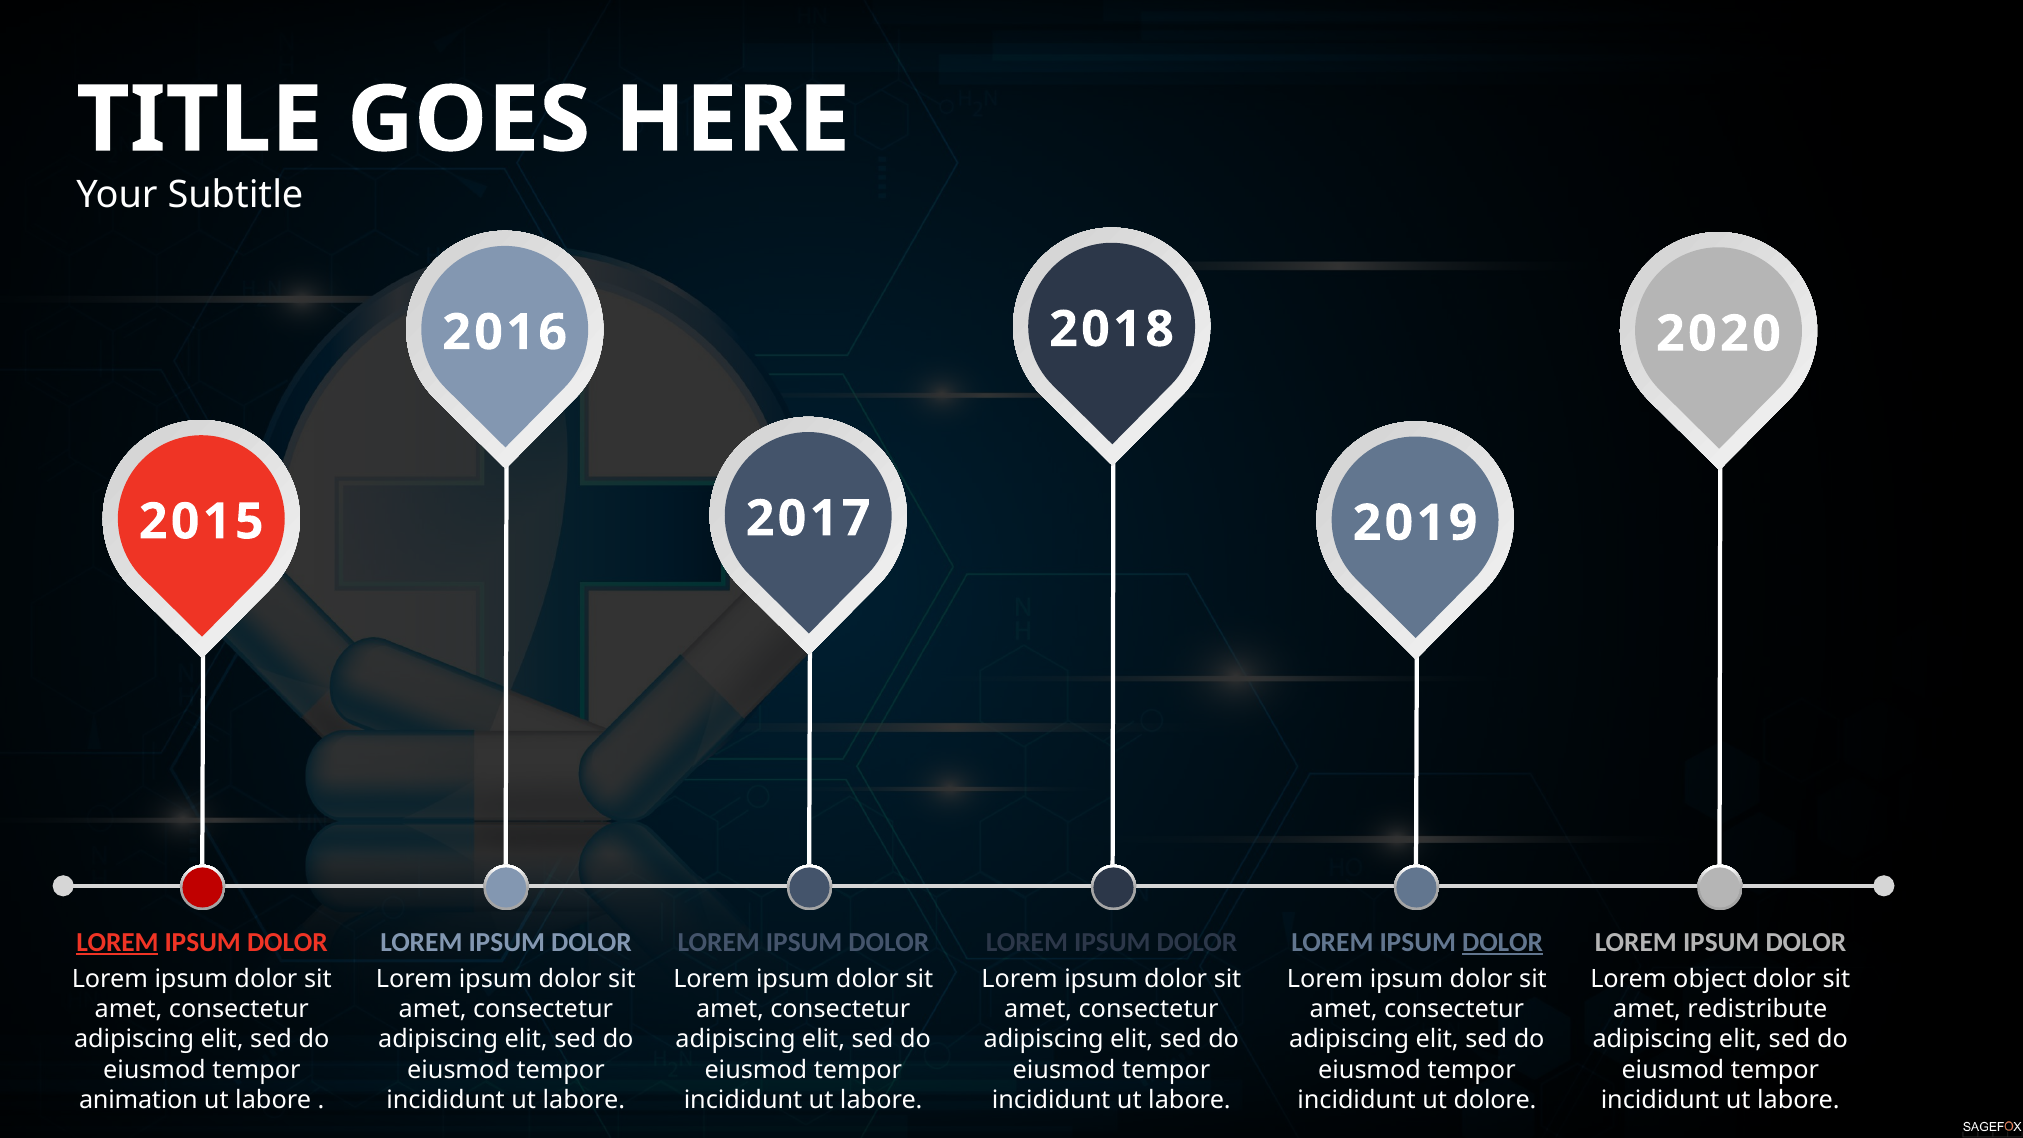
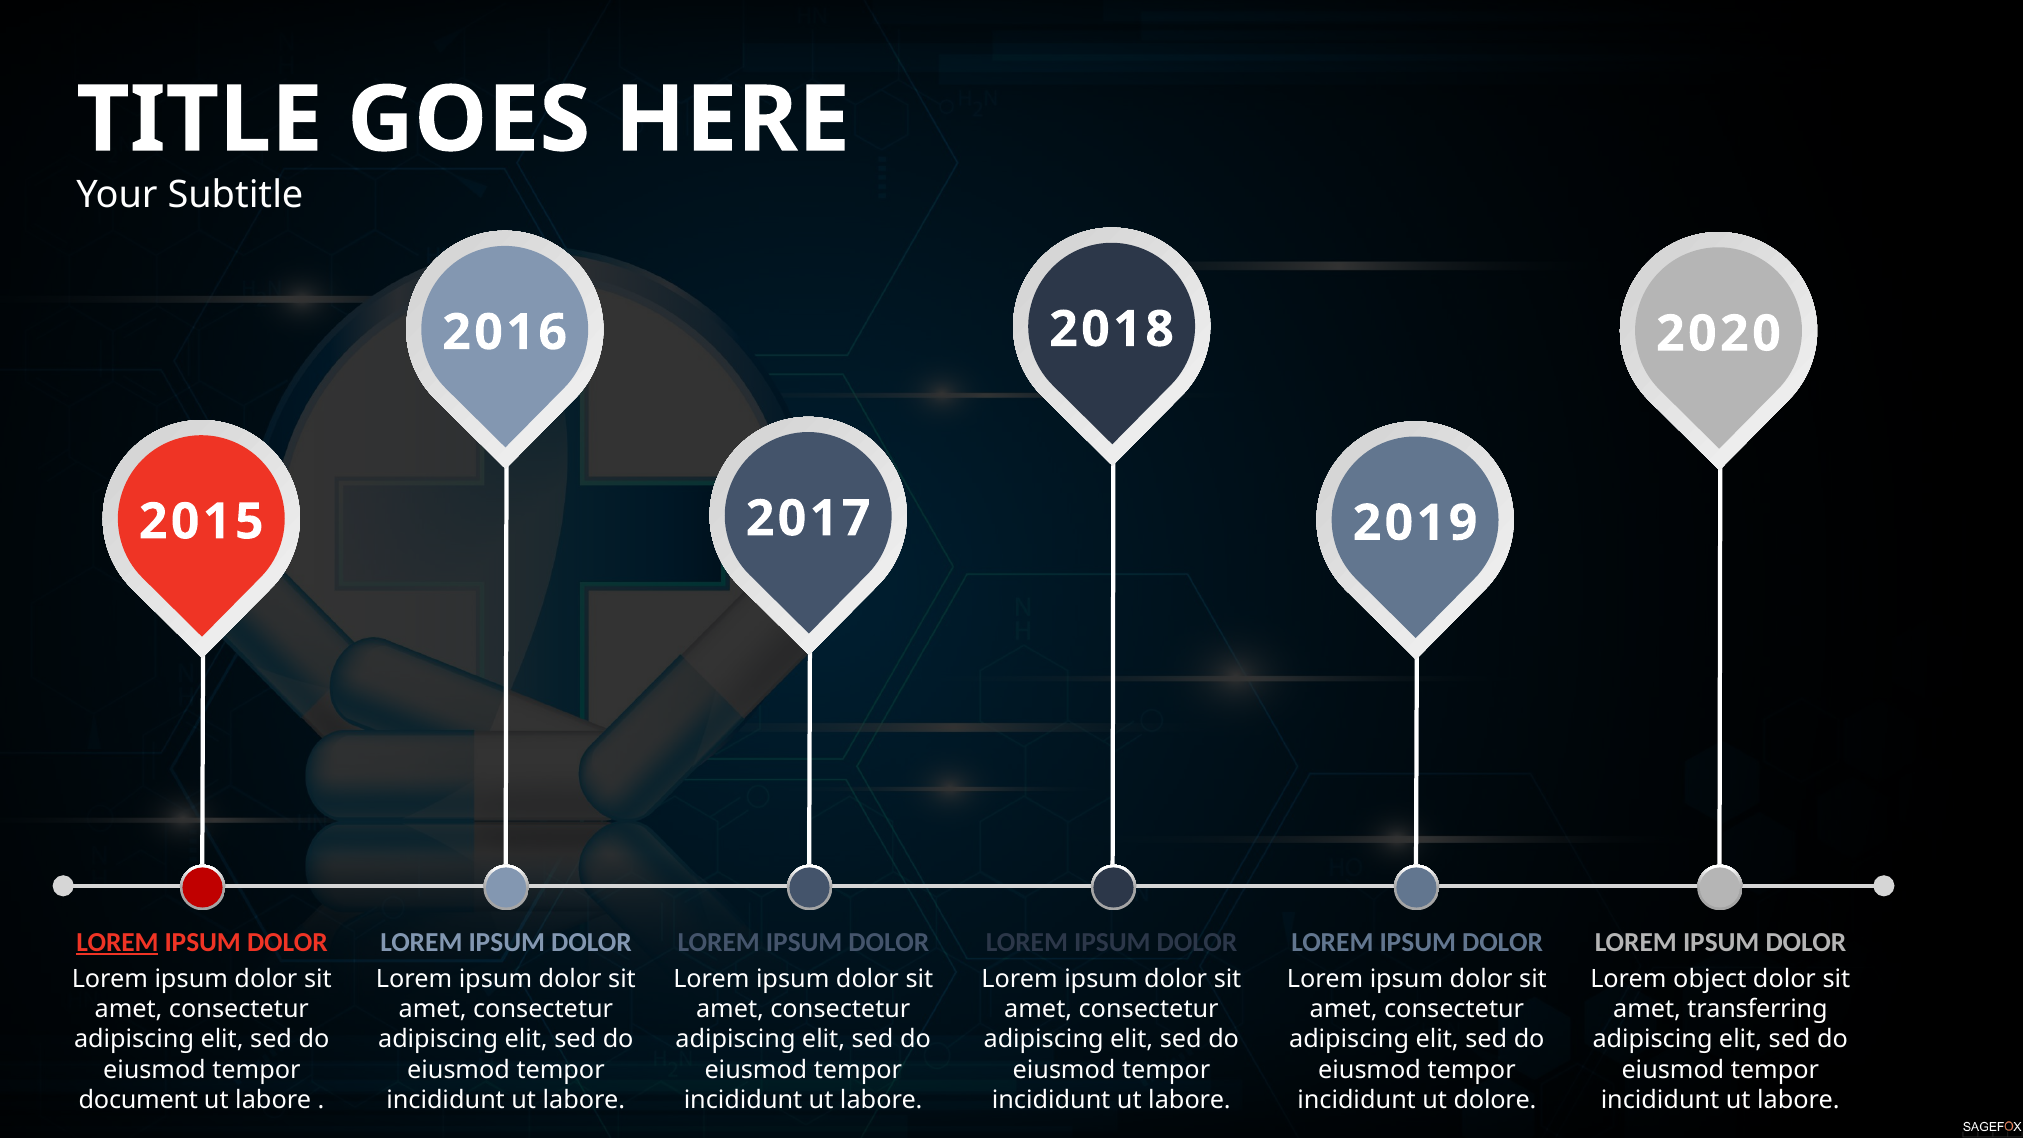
DOLOR underline: present -> none (1503, 942)
redistribute: redistribute -> transferring (1757, 1009)
animation: animation -> document (138, 1100)
